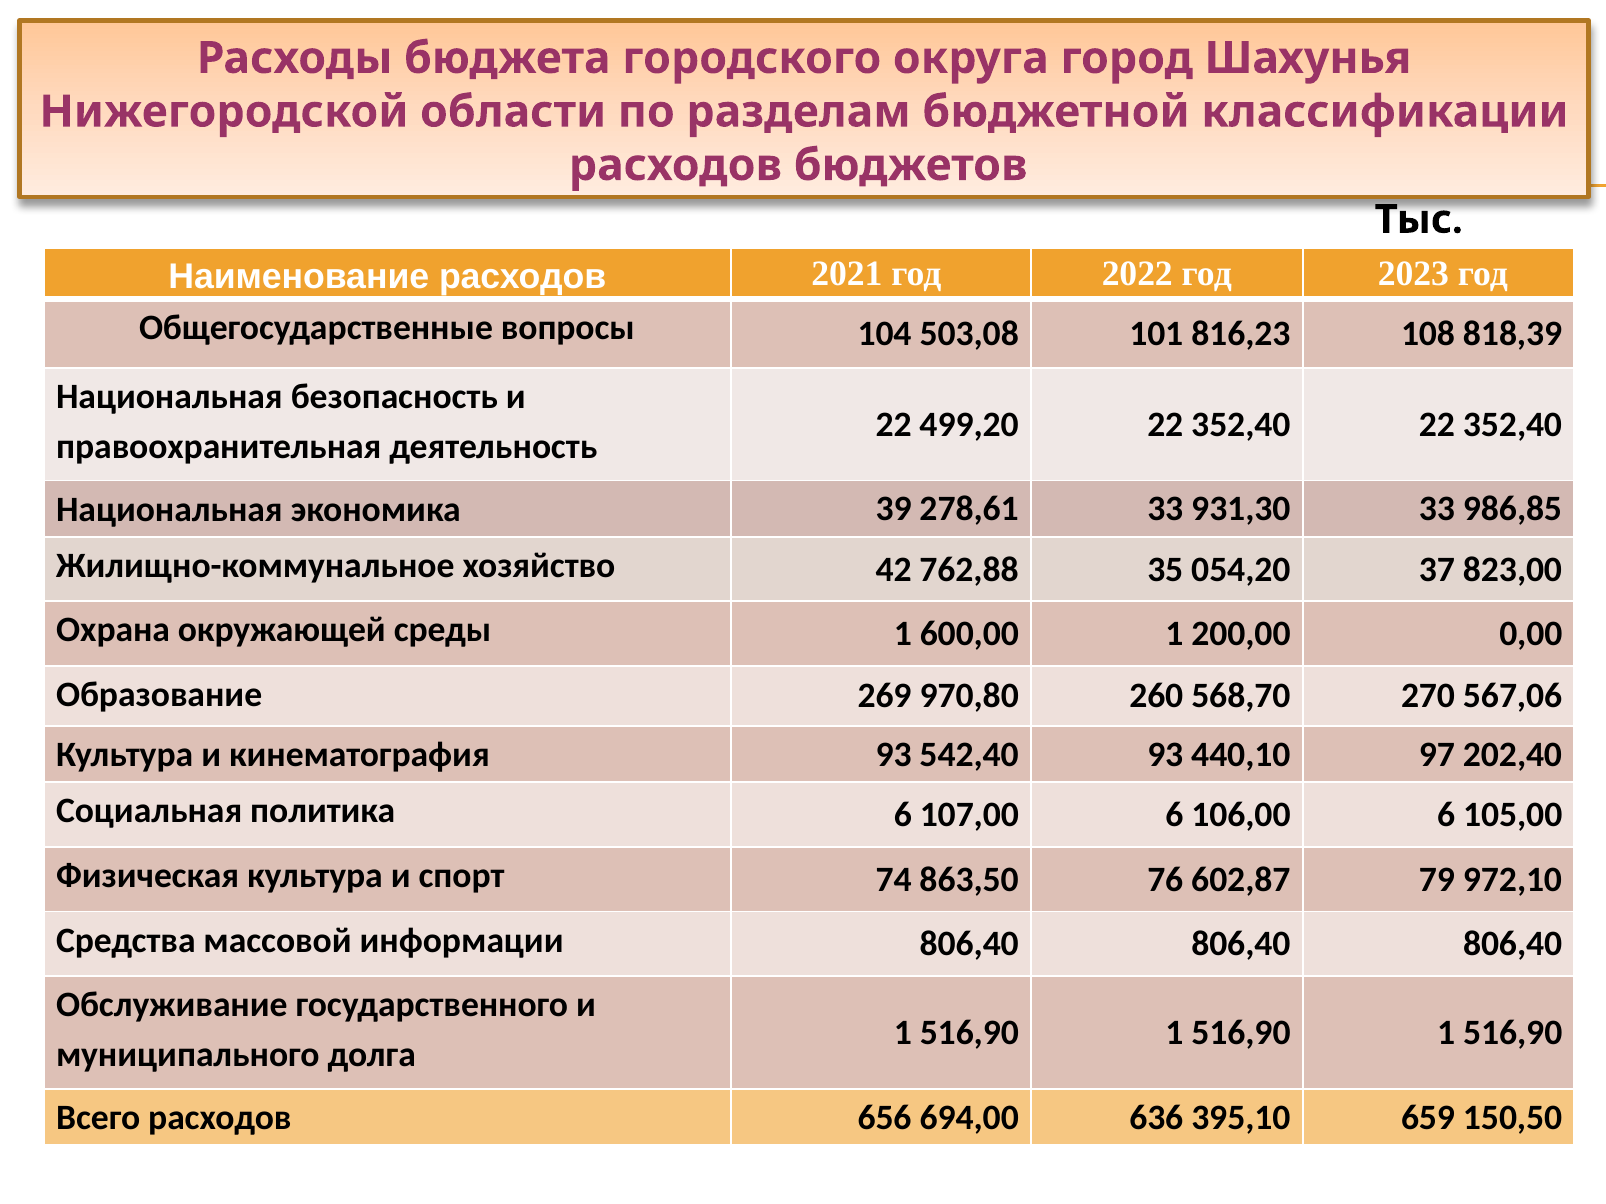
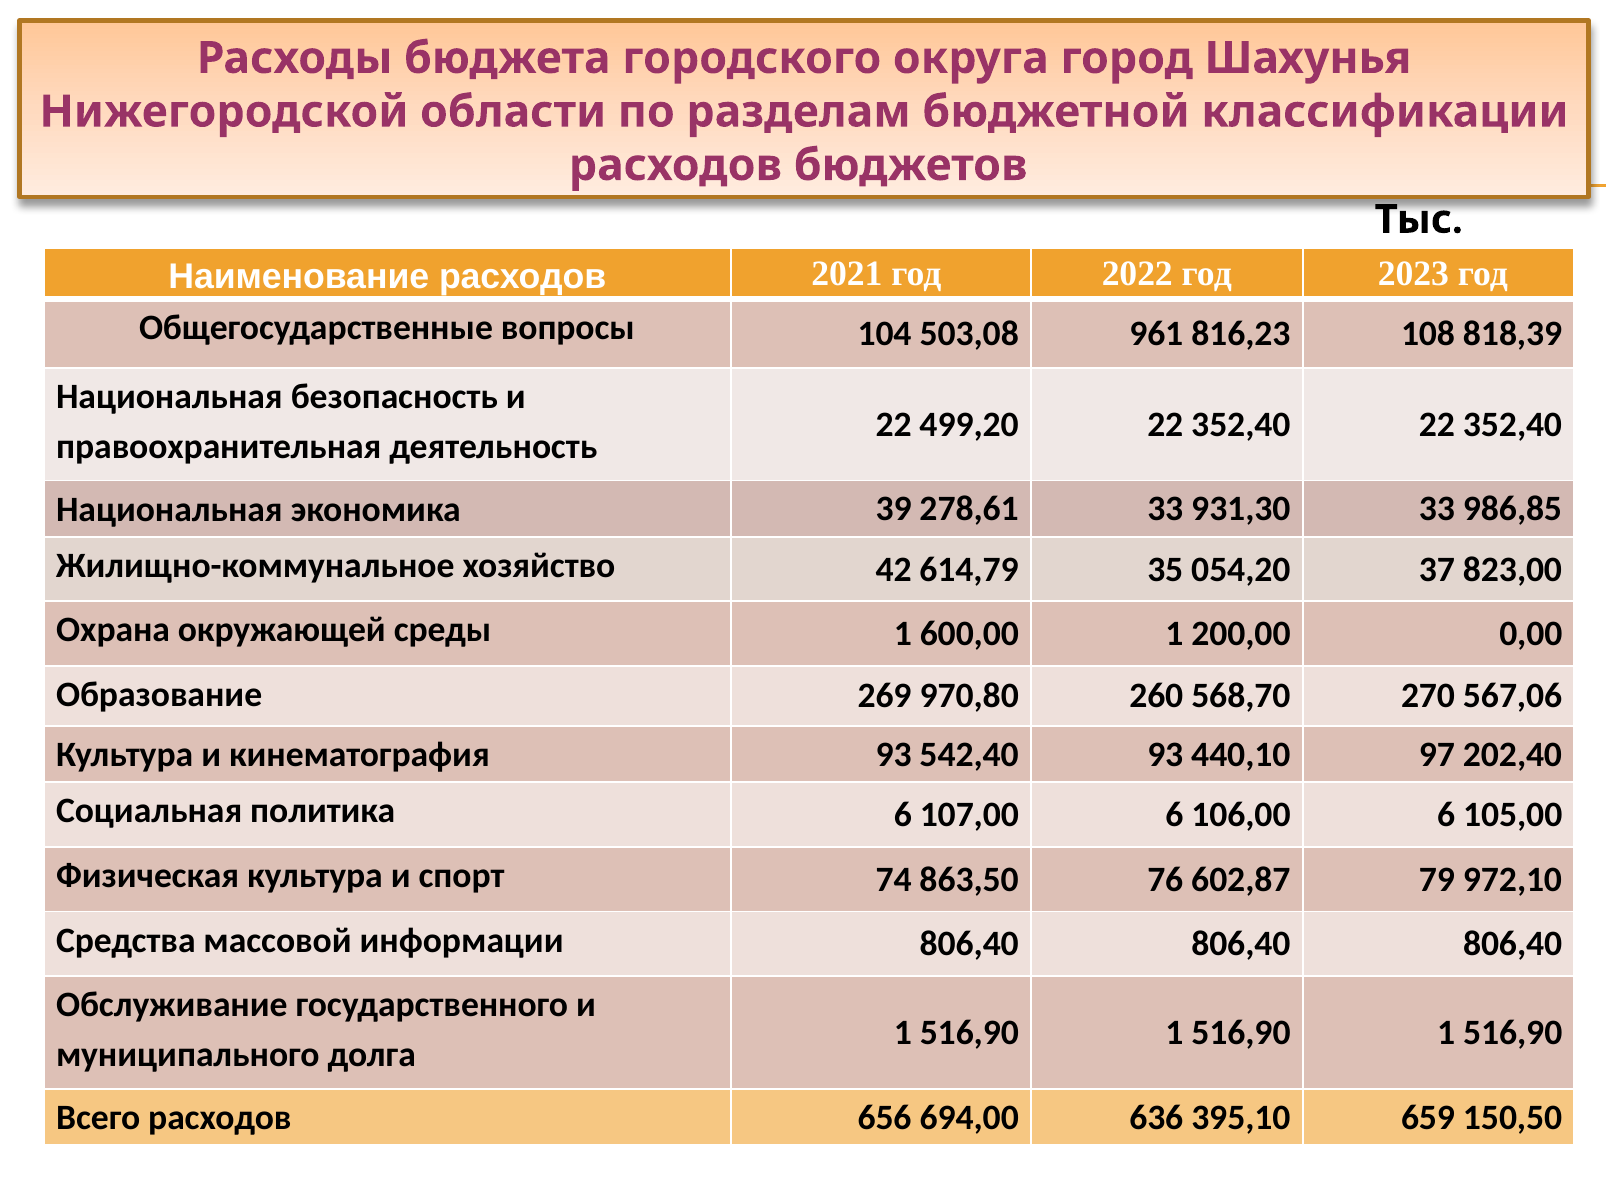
101: 101 -> 961 (1156, 334)
762,88: 762,88 -> 614,79 (969, 570)
